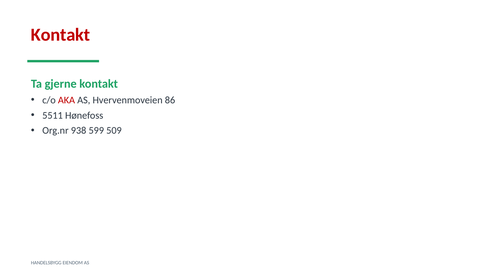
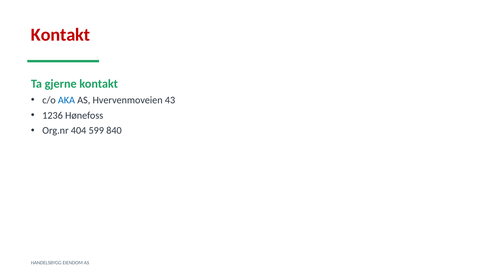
AKA colour: red -> blue (66, 100)
86: 86 -> 43 (170, 100)
5511: 5511 -> 1236 (53, 115)
938: 938 -> 404 (79, 130)
509: 509 -> 840 (114, 130)
